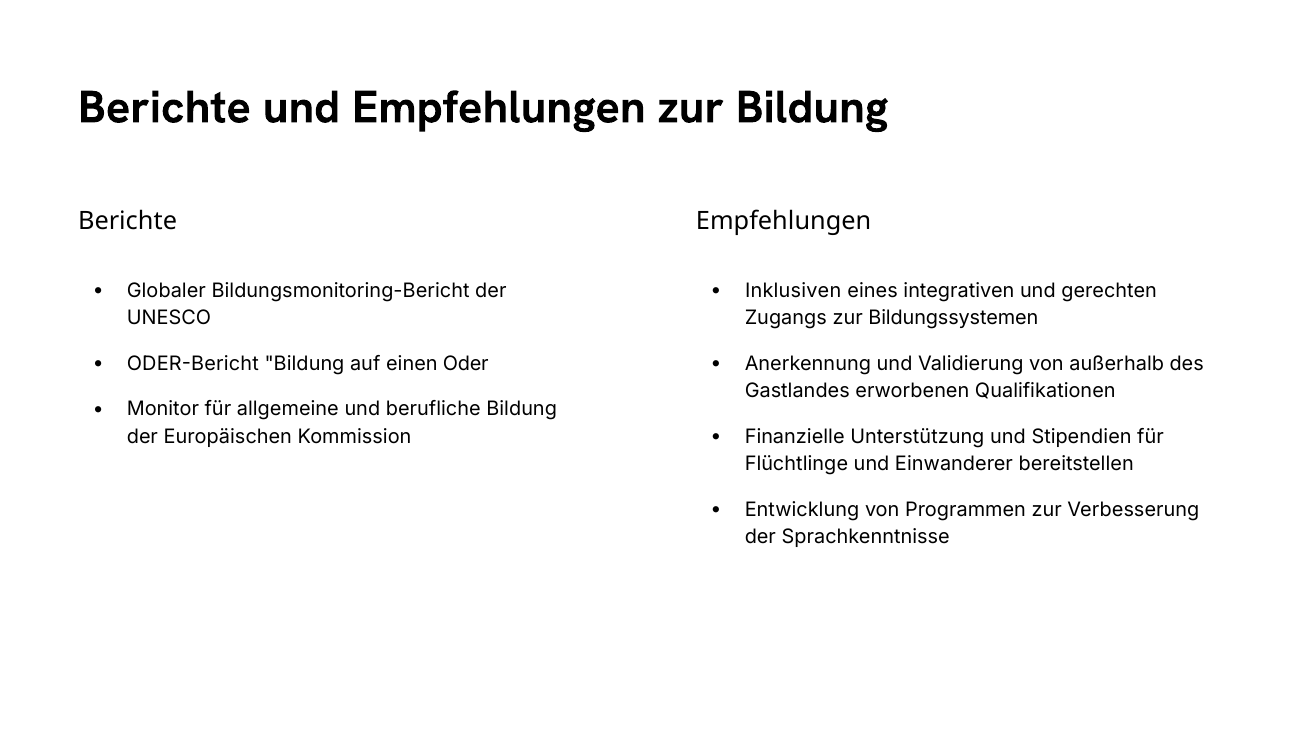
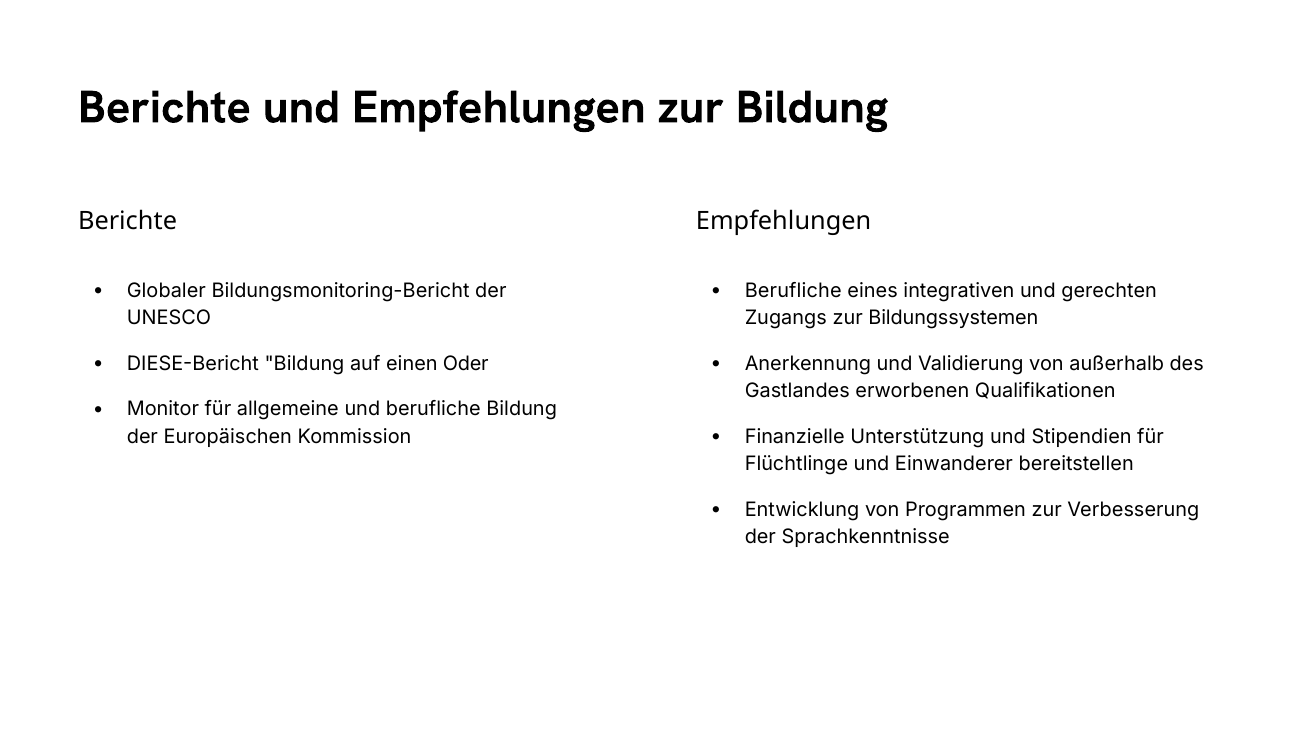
Inklusiven: Inklusiven -> Berufliche (793, 291)
ODER-Bericht: ODER-Bericht -> DIESE-Bericht (193, 364)
